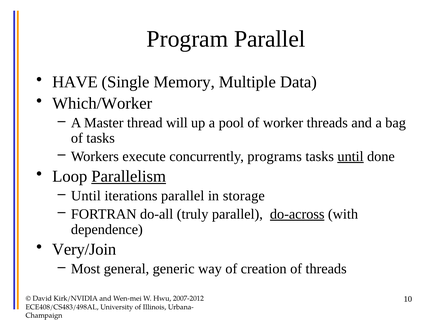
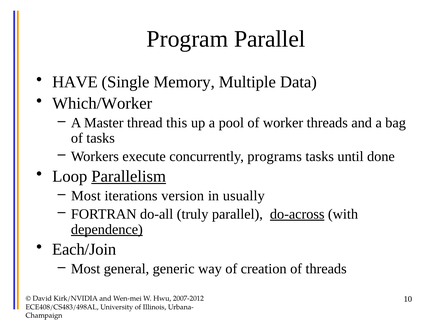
will: will -> this (177, 123)
until underline: present -> none (351, 157)
Until: Until -> Most (86, 196)
iterations parallel: parallel -> version (183, 196)
storage: storage -> usually (244, 196)
dependence underline: none -> present (107, 230)
Very/Join: Very/Join -> Each/Join (84, 250)
